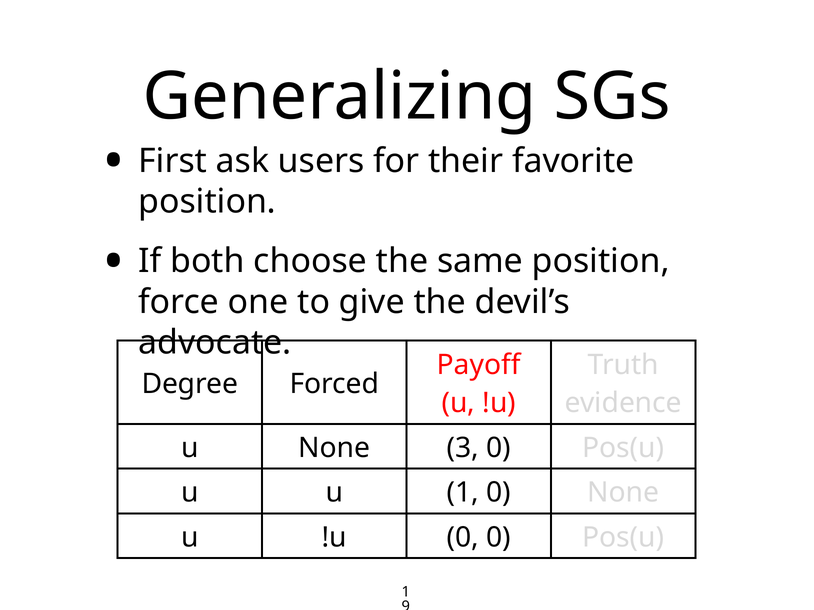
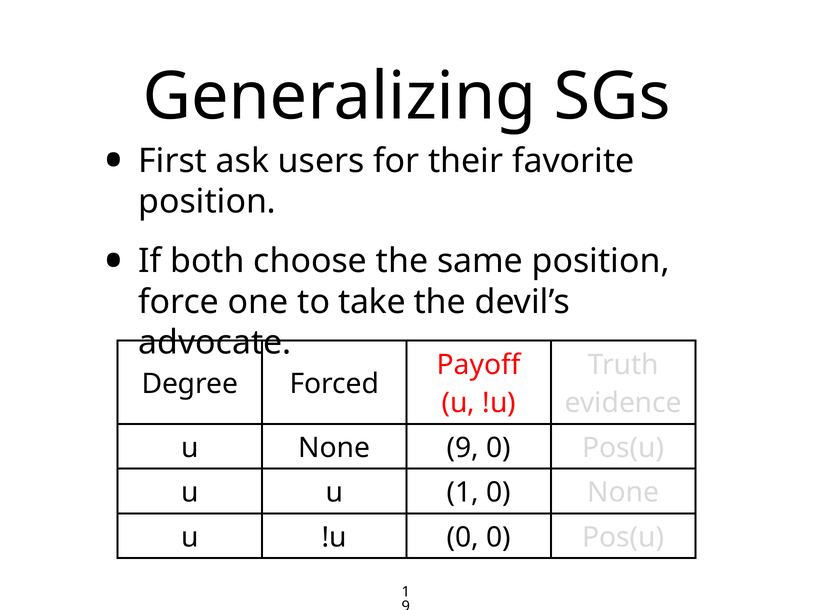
give: give -> take (372, 302)
None 3: 3 -> 9 (463, 448)
